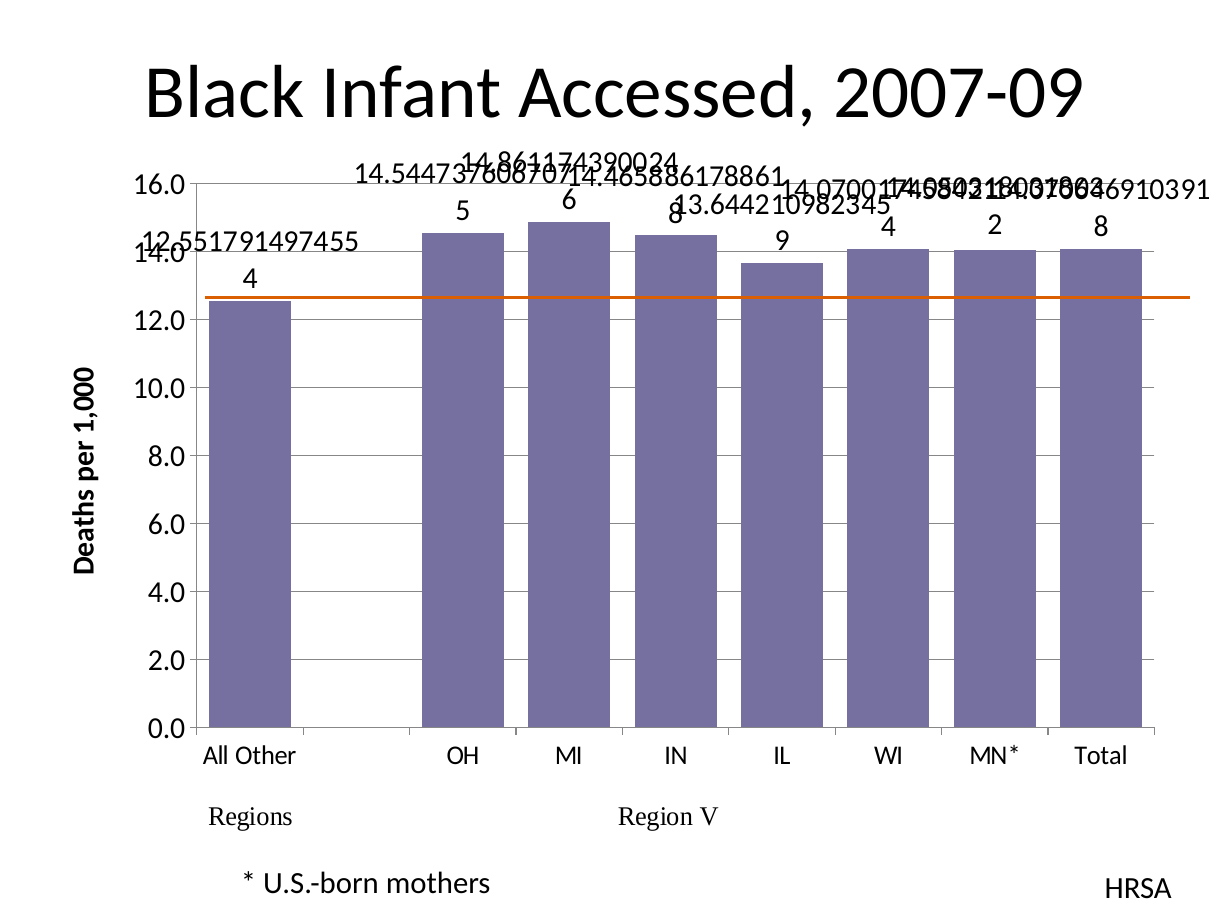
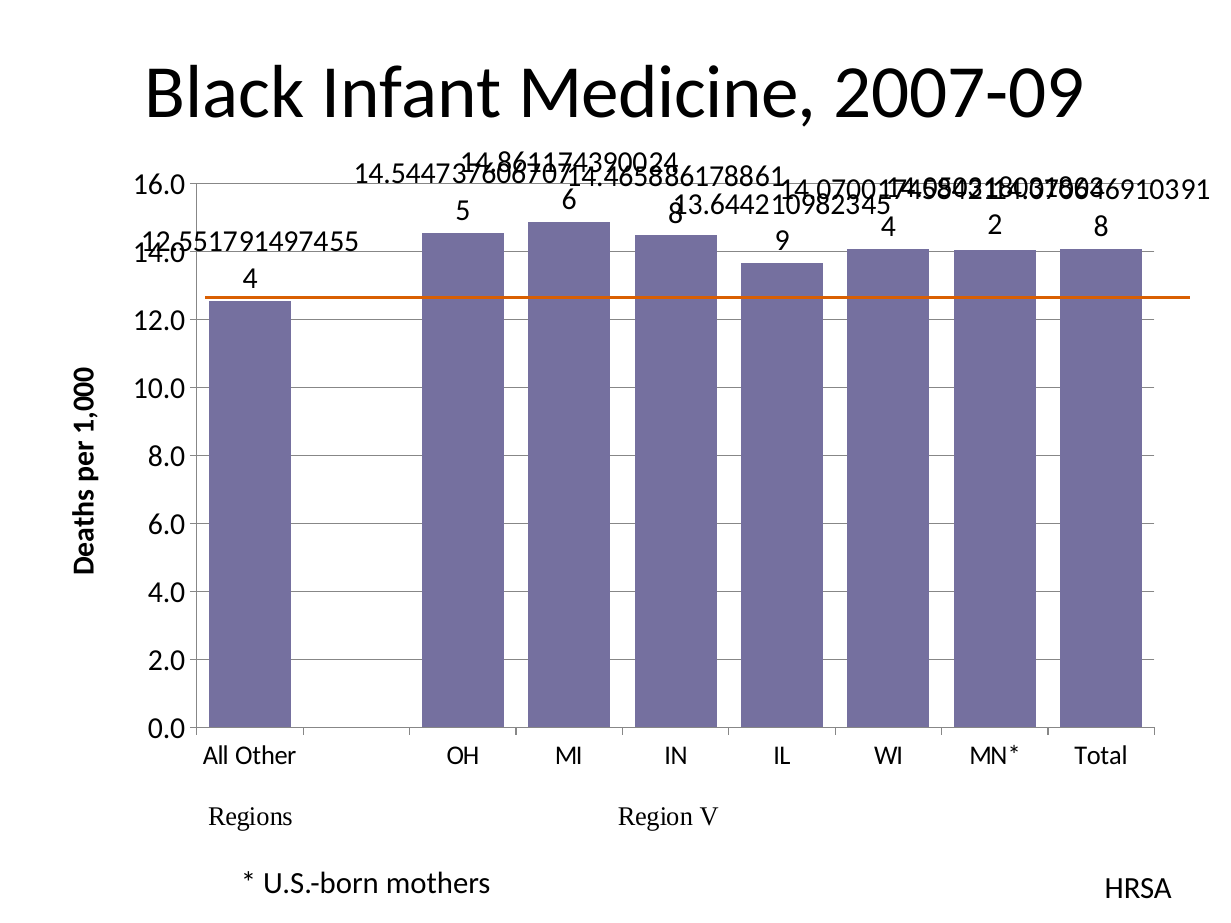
Accessed: Accessed -> Medicine (667, 92)
